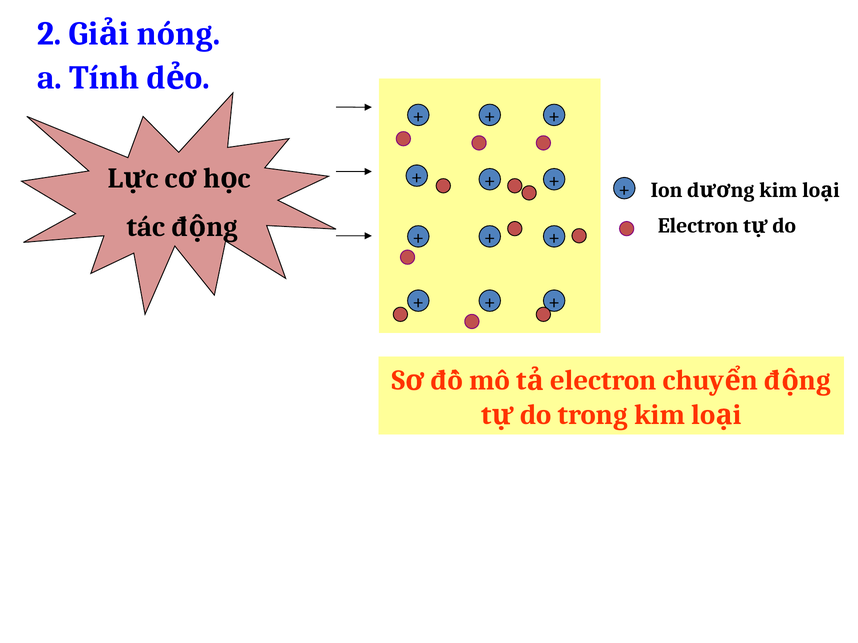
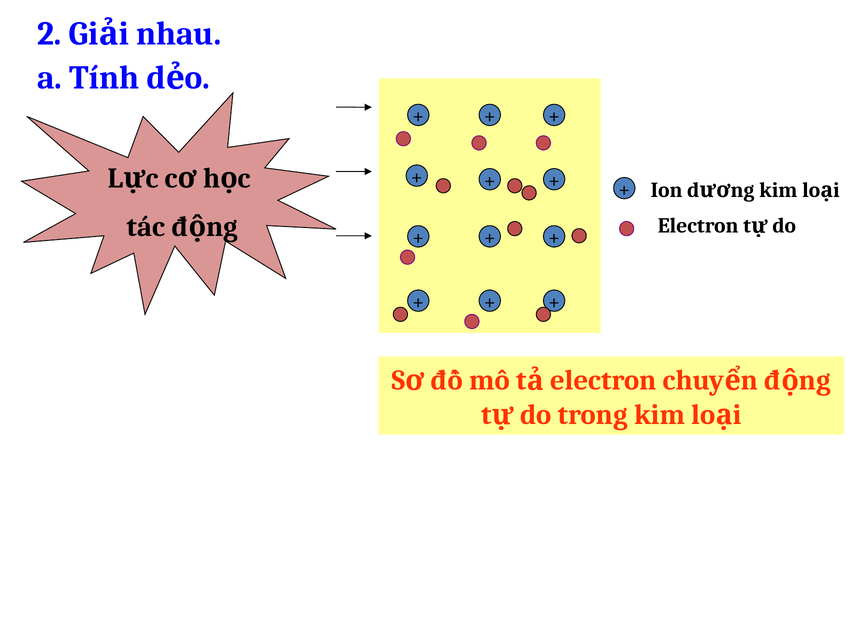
nóng: nóng -> nhau (179, 34)
